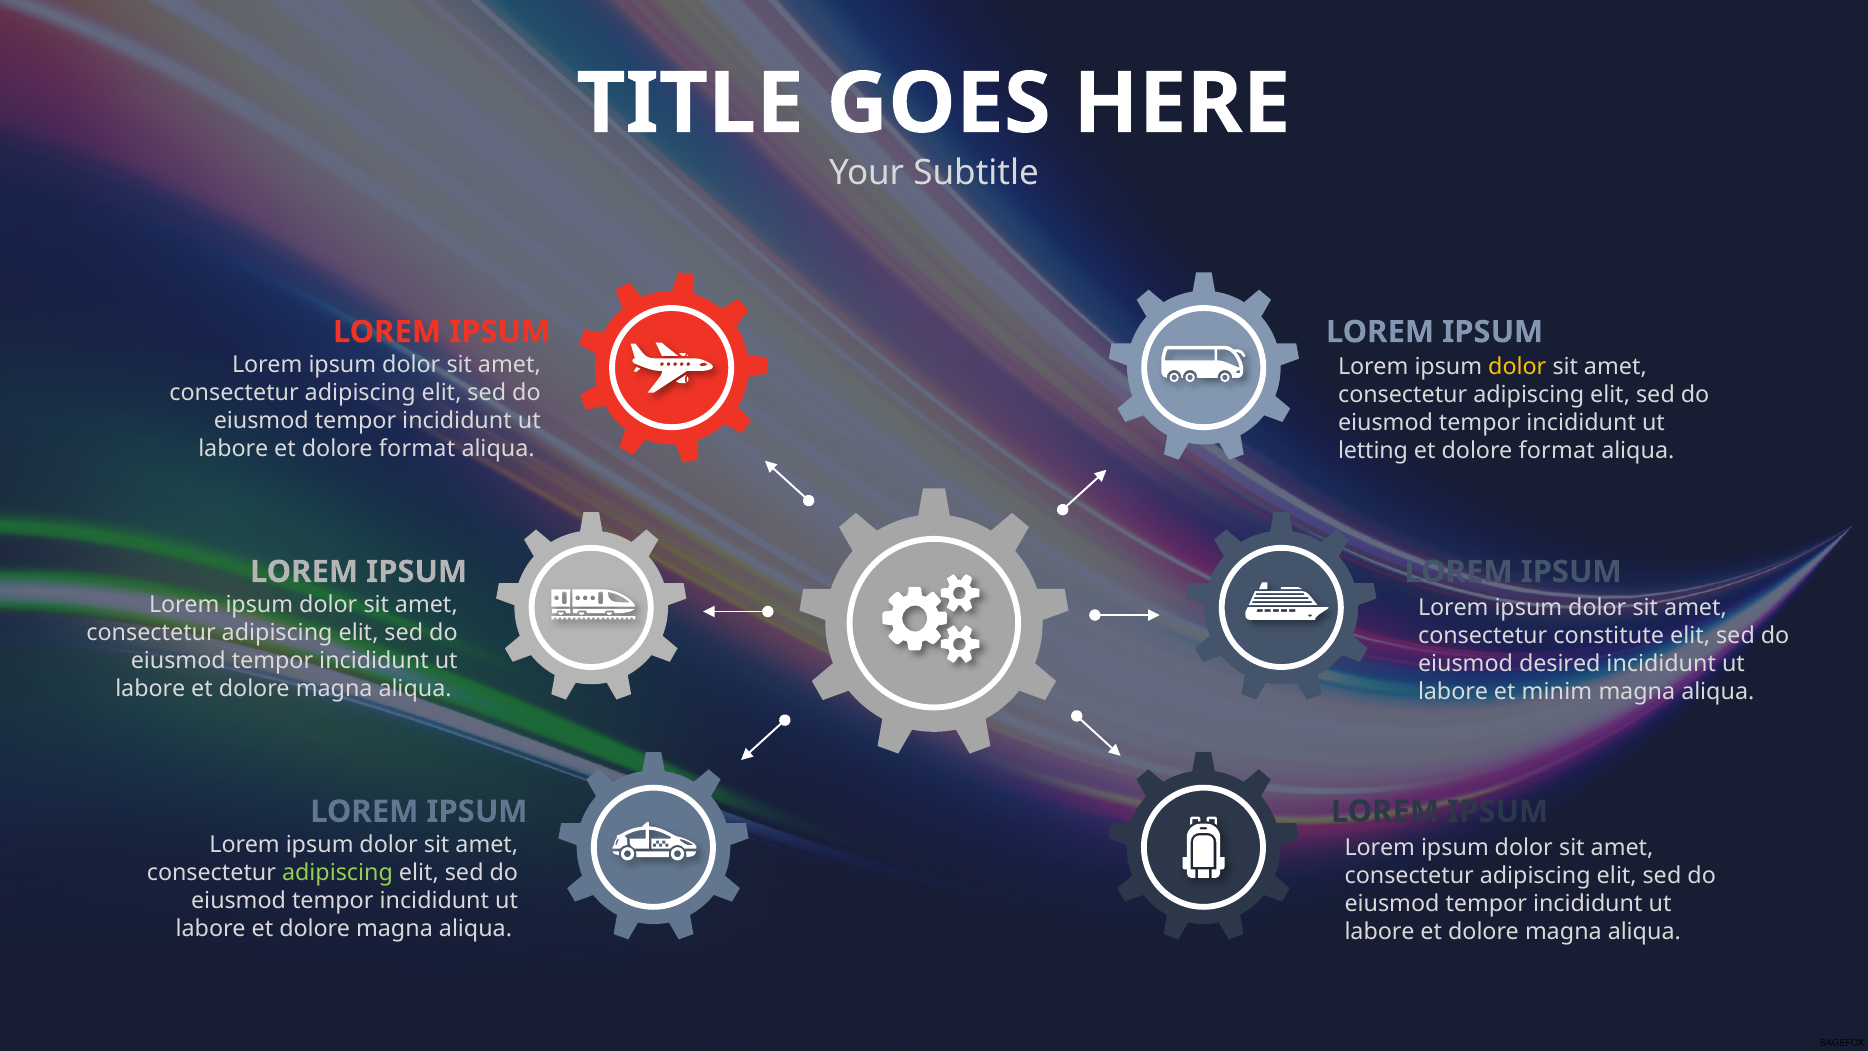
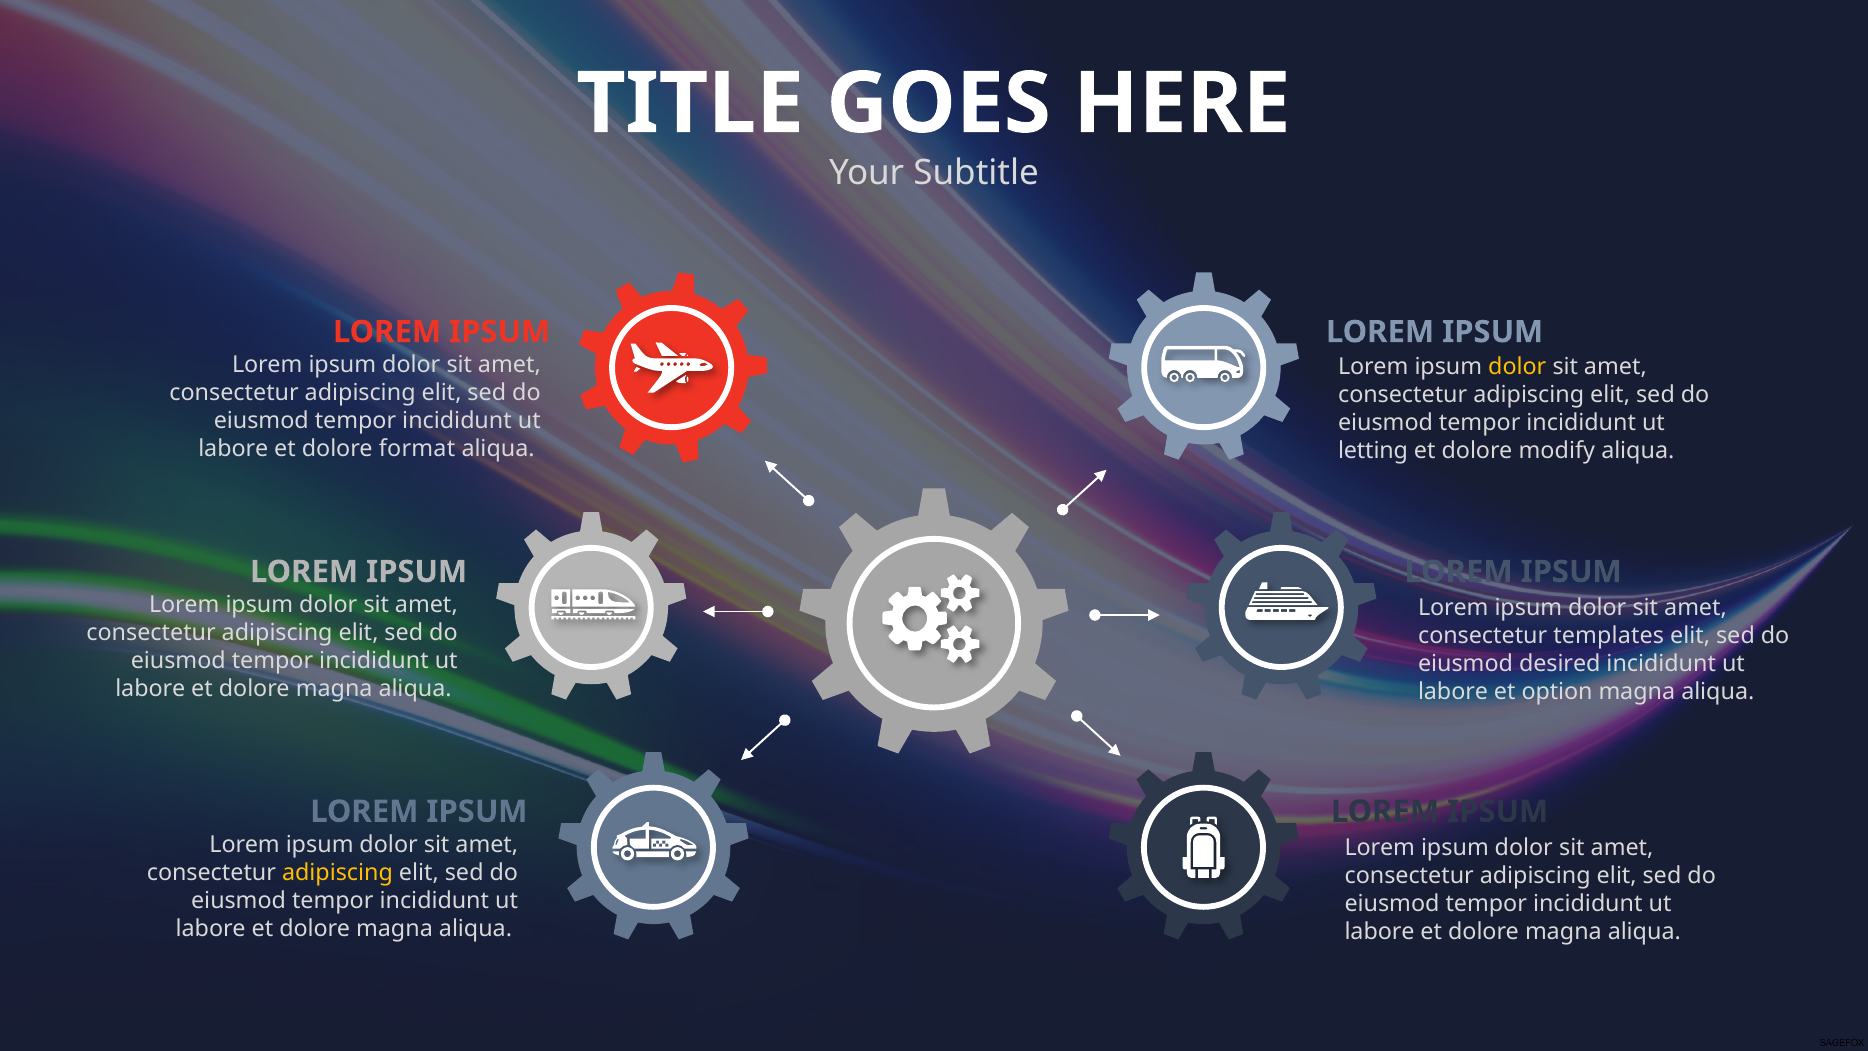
format: format -> modify (1557, 451)
constitute: constitute -> templates (1609, 636)
minim: minim -> option (1557, 692)
adipiscing colour: light green -> yellow (338, 872)
